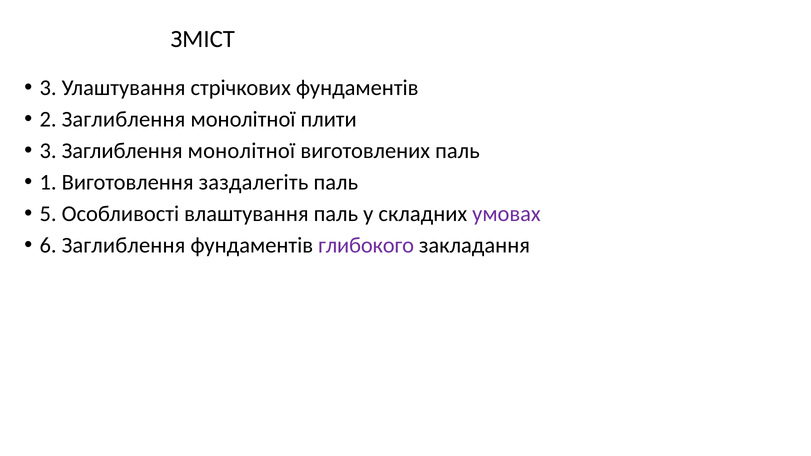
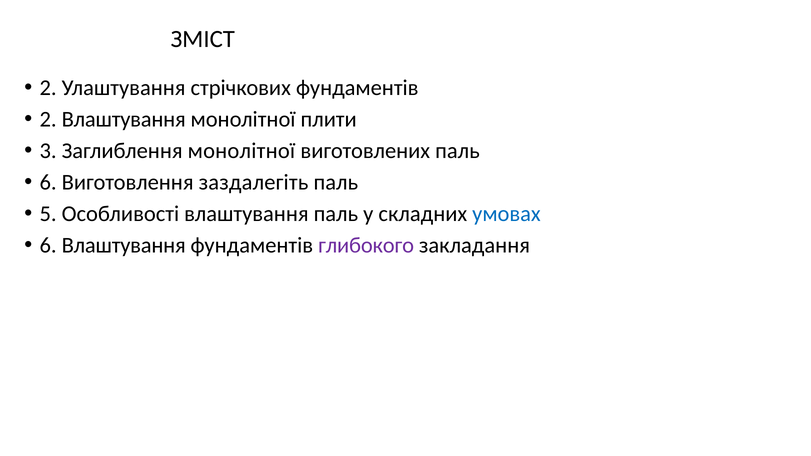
3: 3 -> 2 (48, 88)
2 Заглиблення: Заглиблення -> Влаштування (124, 120)
1: 1 -> 6 (48, 183)
умовах colour: purple -> blue (506, 214)
6 Заглиблення: Заглиблення -> Влаштування (124, 246)
